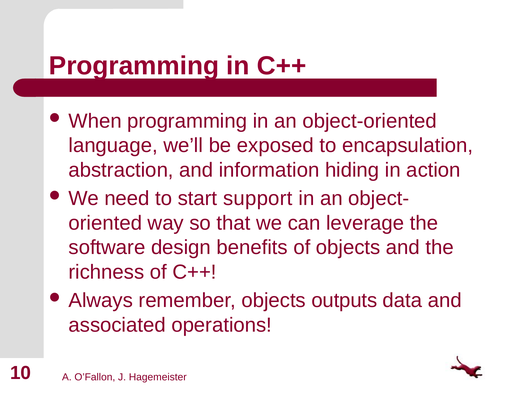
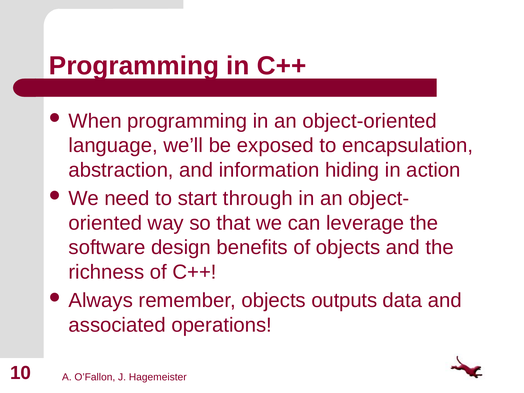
support: support -> through (258, 199)
